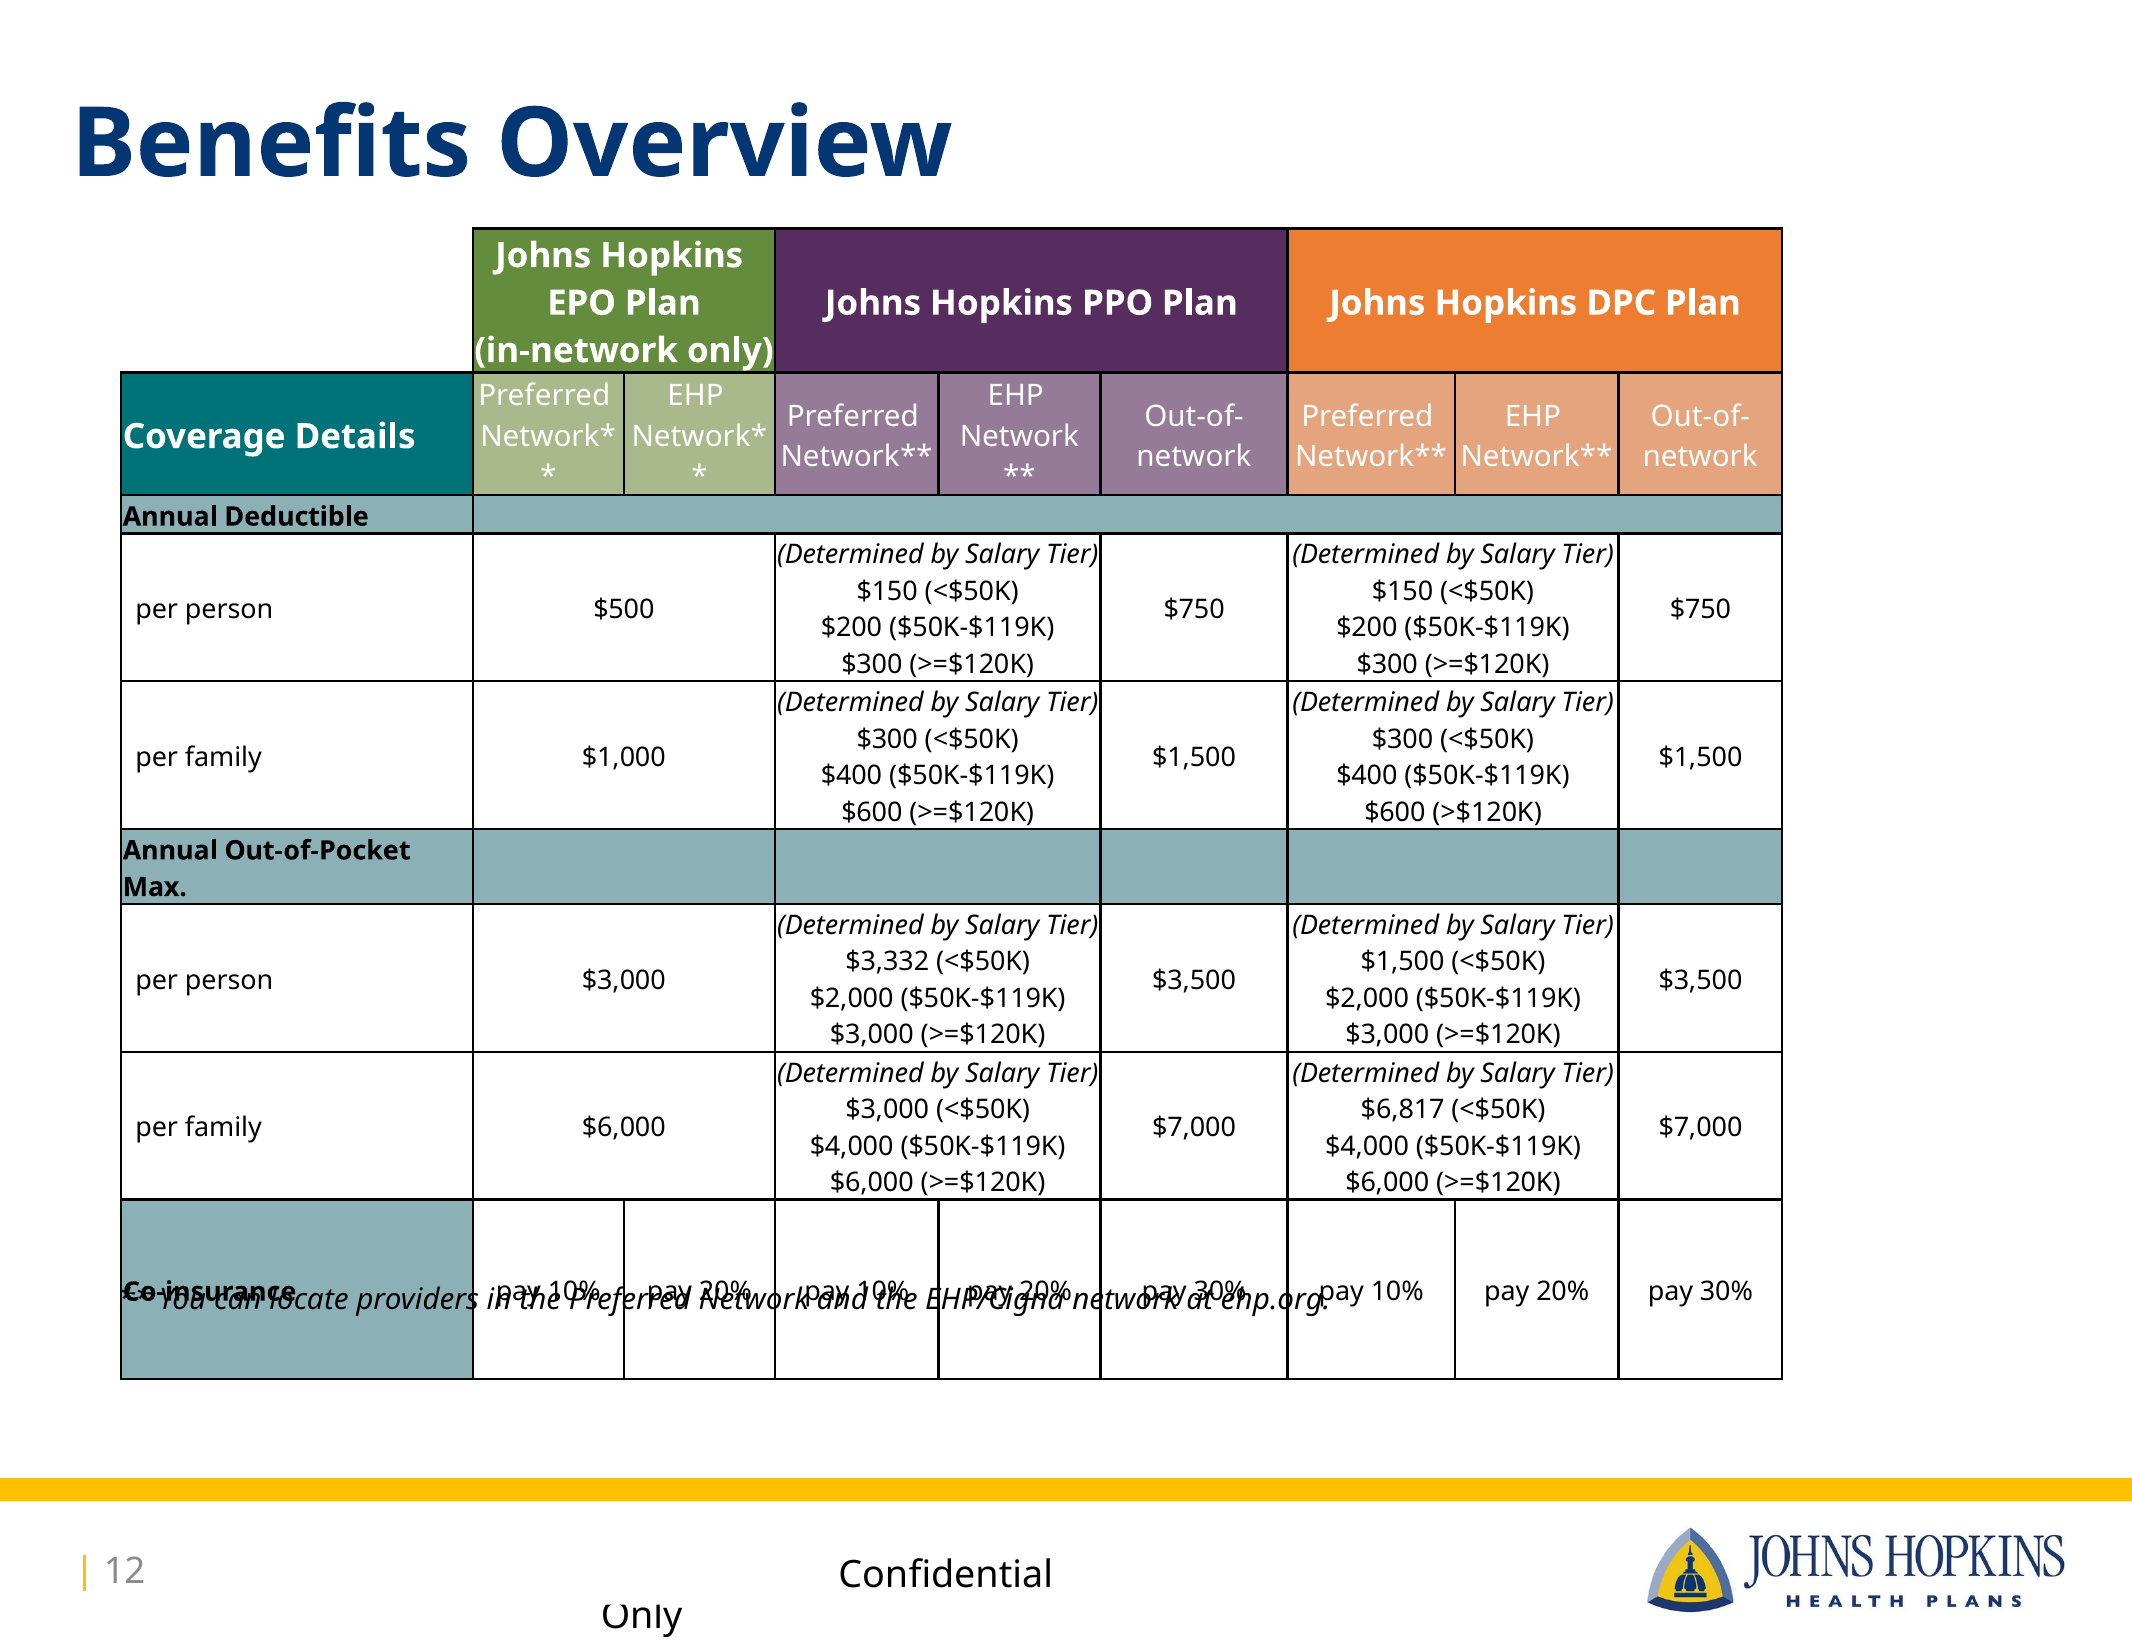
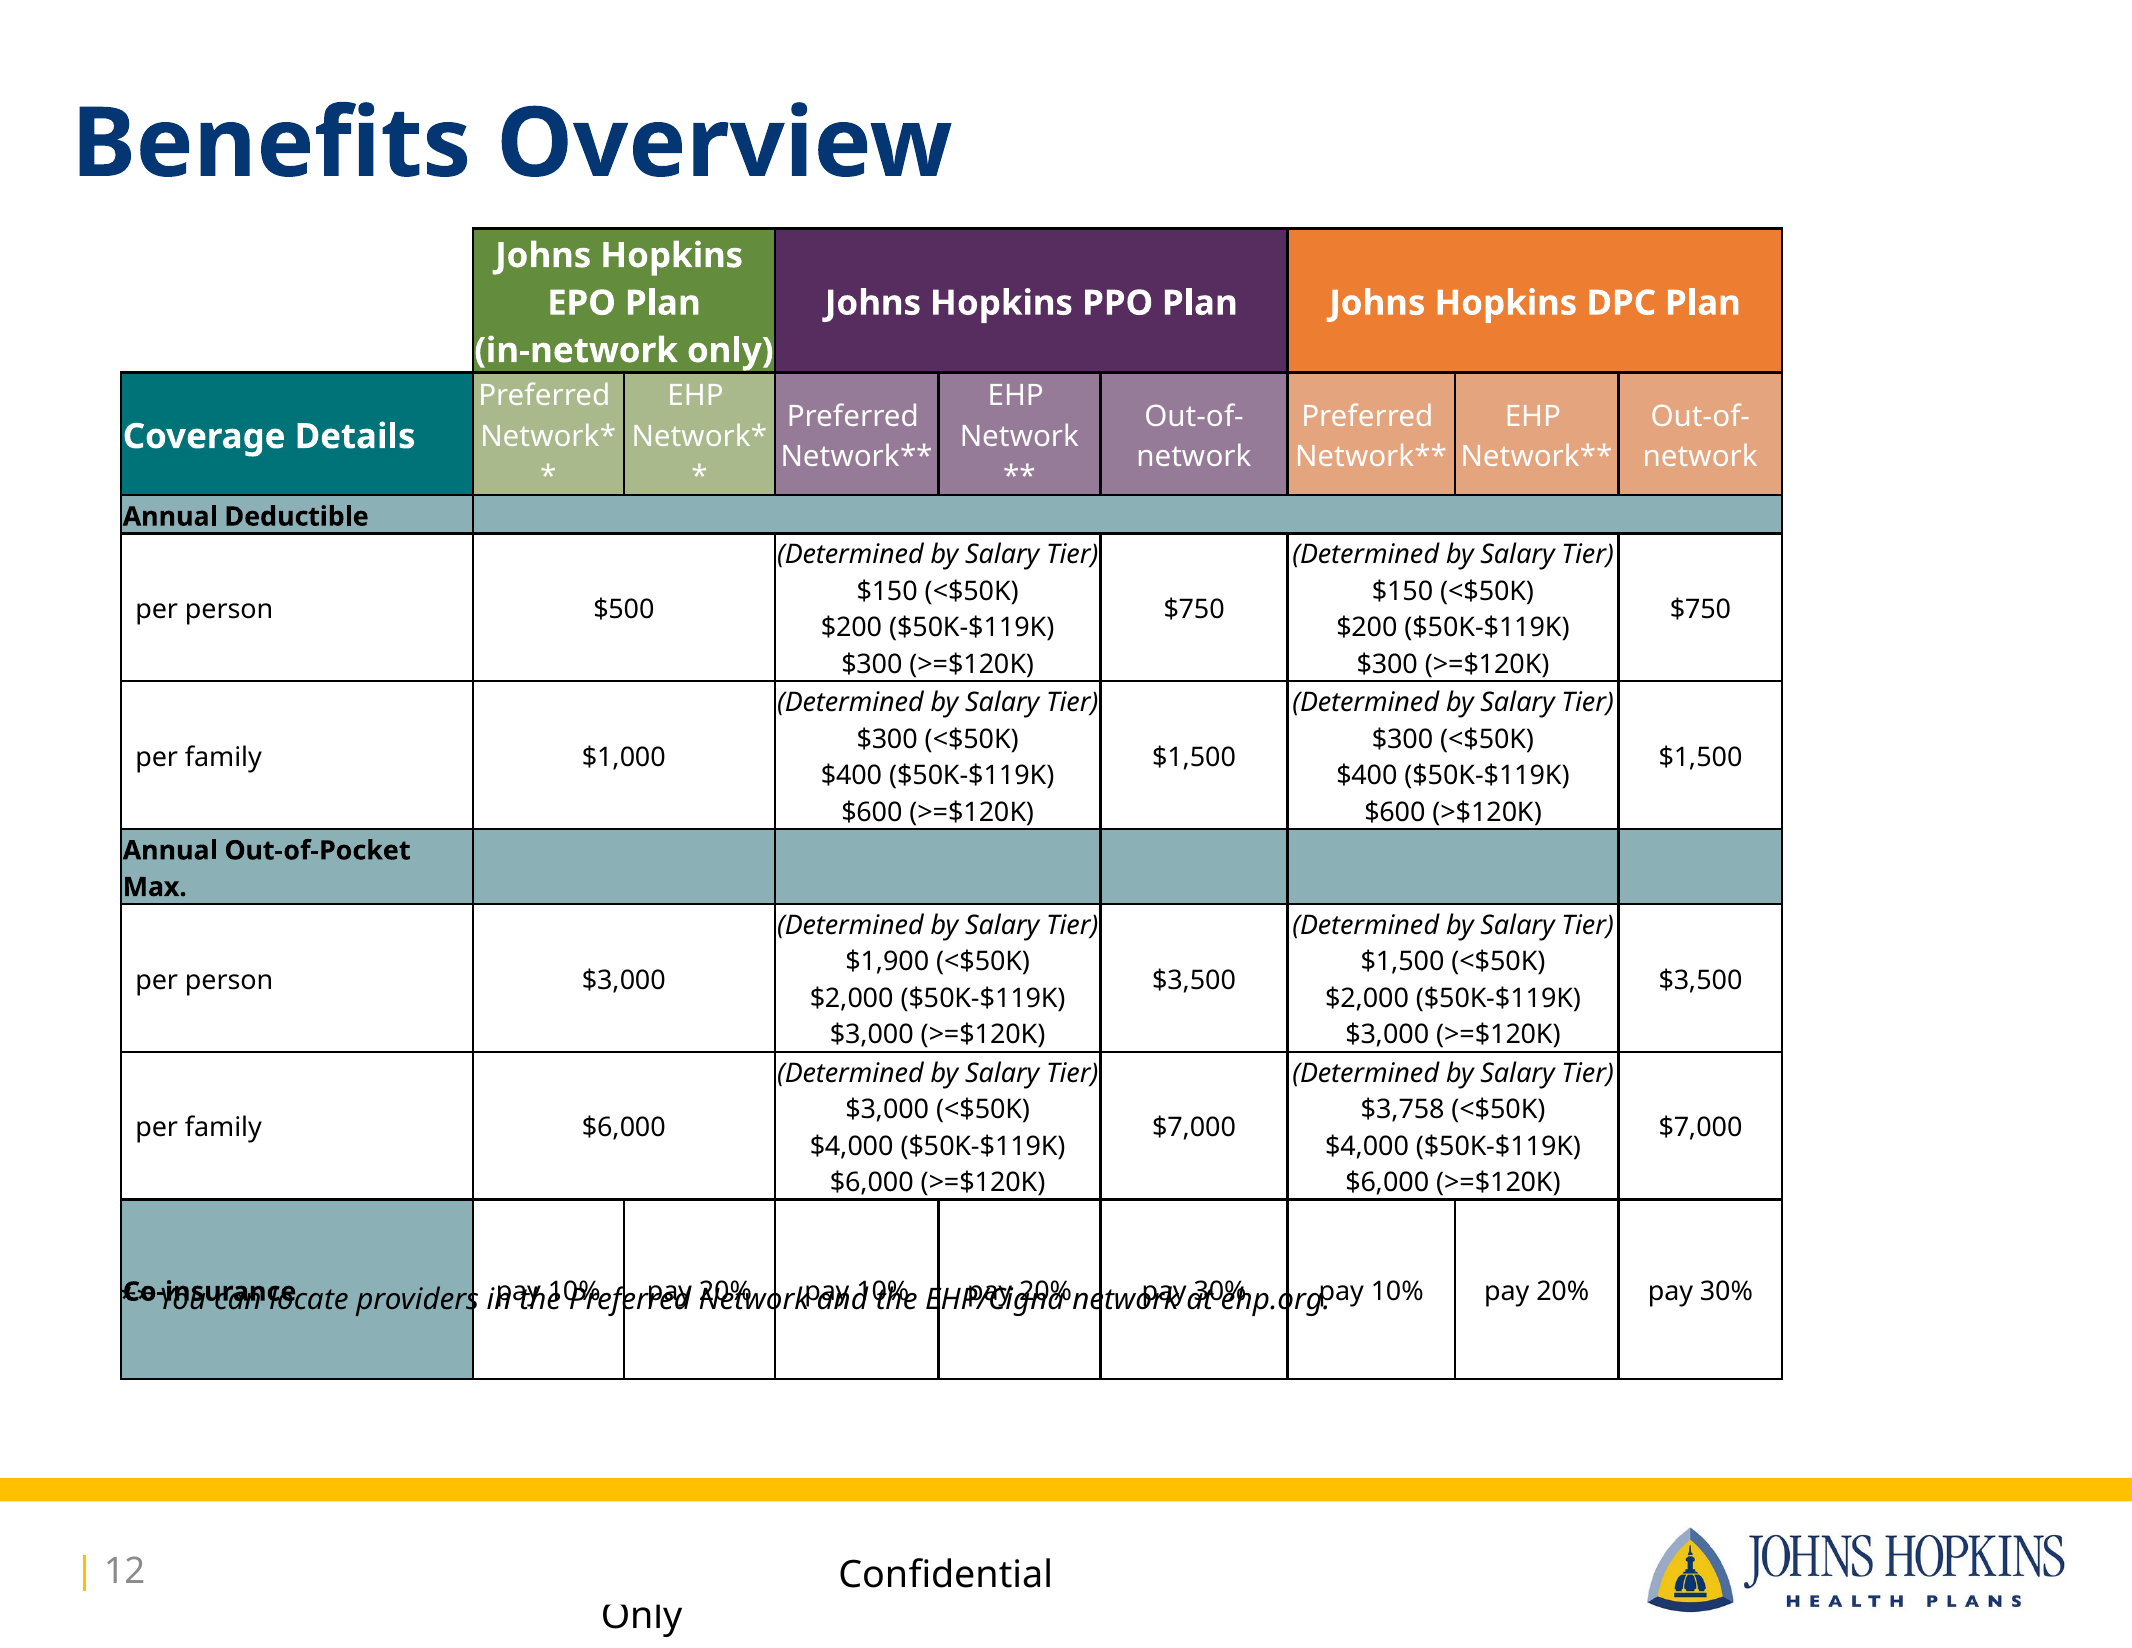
$3,332: $3,332 -> $1,900 (887, 962)
$6,817: $6,817 -> $3,758 (1403, 1109)
